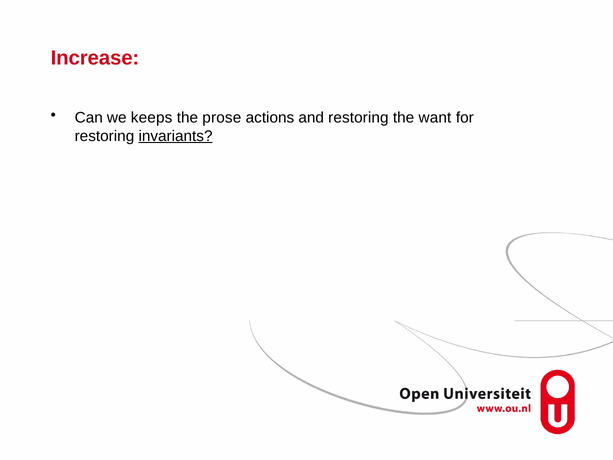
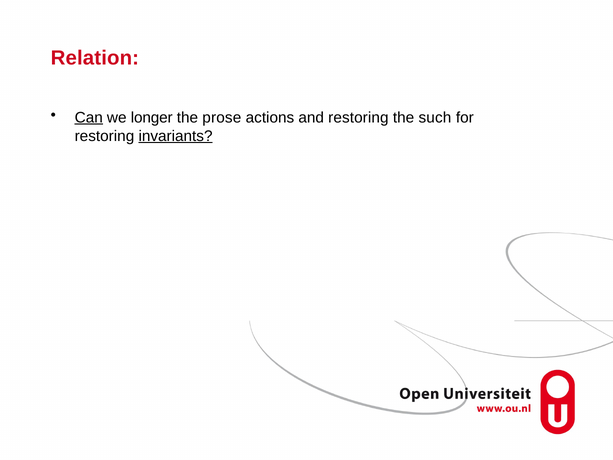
Increase: Increase -> Relation (95, 58)
Can underline: none -> present (89, 118)
keeps: keeps -> longer (152, 118)
want: want -> such (435, 118)
